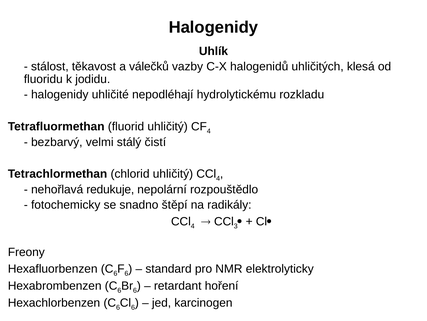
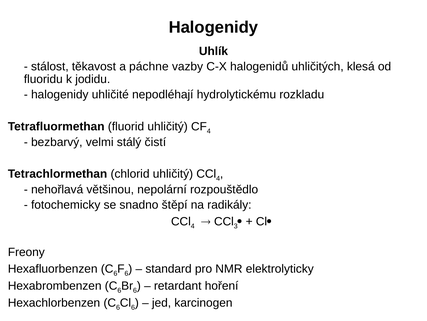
válečků: válečků -> páchne (149, 66)
redukuje: redukuje -> většinou (110, 189)
